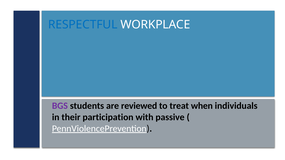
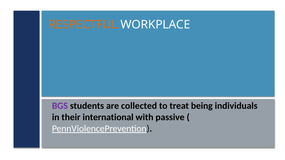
RESPECTFUL colour: blue -> orange (83, 25)
reviewed: reviewed -> collected (139, 106)
when: when -> being (202, 106)
participation: participation -> international (108, 117)
